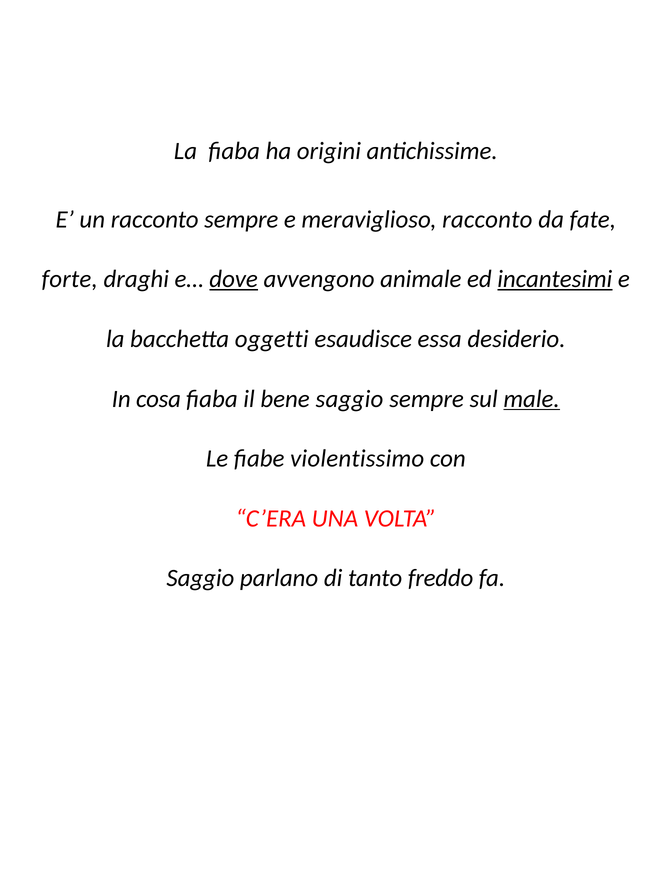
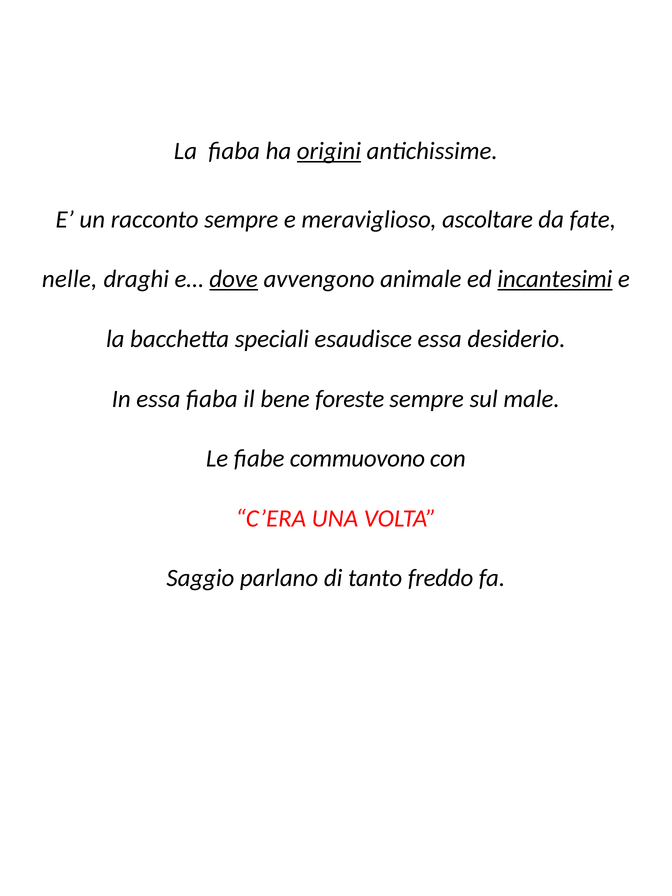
origini underline: none -> present (329, 151)
meraviglioso racconto: racconto -> ascoltare (488, 220)
forte: forte -> nelle (70, 279)
oggetti: oggetti -> speciali (272, 339)
In cosa: cosa -> essa (158, 399)
bene saggio: saggio -> foreste (350, 399)
male underline: present -> none (532, 399)
violentissimo: violentissimo -> commuovono (357, 459)
